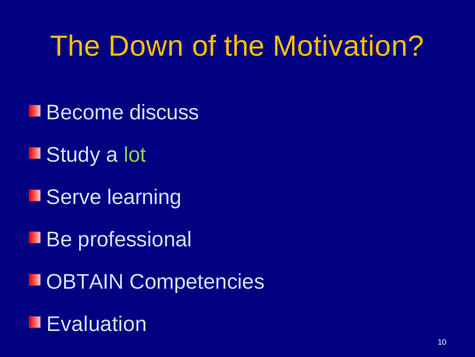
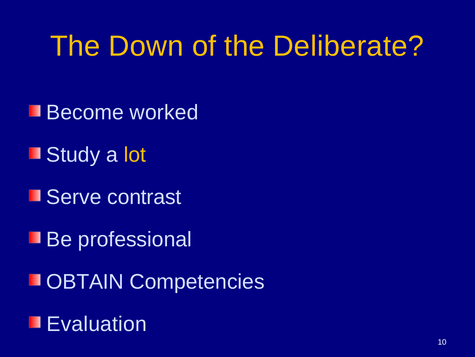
Motivation: Motivation -> Deliberate (348, 46)
discuss: discuss -> worked (164, 112)
lot colour: light green -> yellow (135, 155)
learning: learning -> contrast (144, 197)
